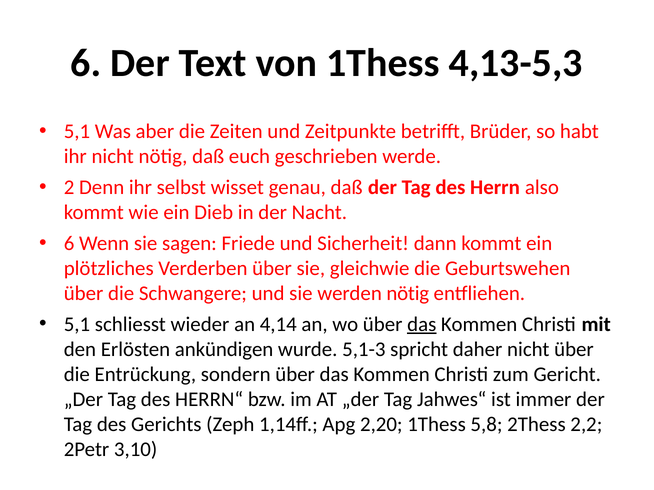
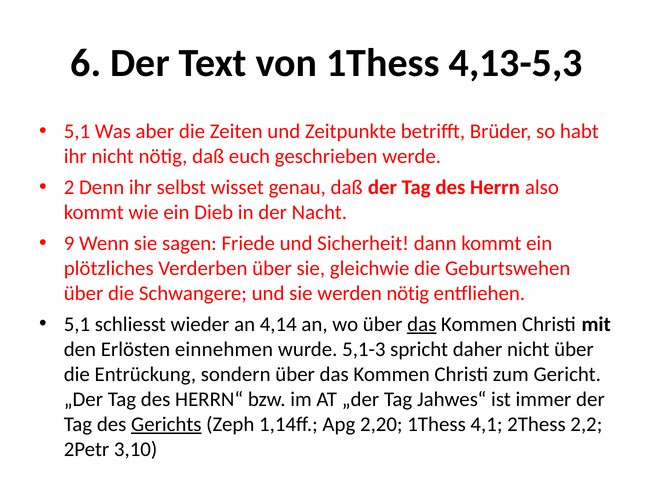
6: 6 -> 9 (69, 244)
ankündigen: ankündigen -> einnehmen (224, 350)
Gerichts underline: none -> present (166, 425)
5,8: 5,8 -> 4,1 (486, 425)
